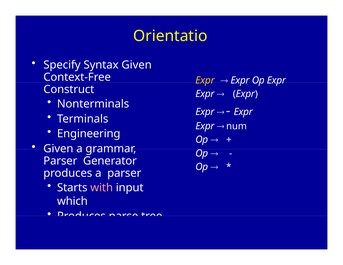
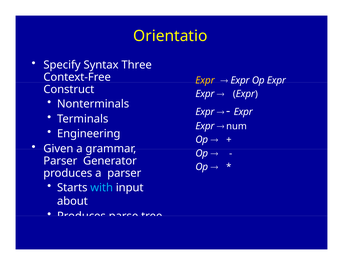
Syntax Given: Given -> Three (137, 65)
with colour: pink -> light blue (102, 188)
which: which -> about (72, 201)
